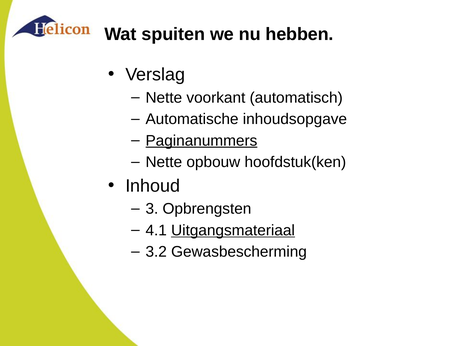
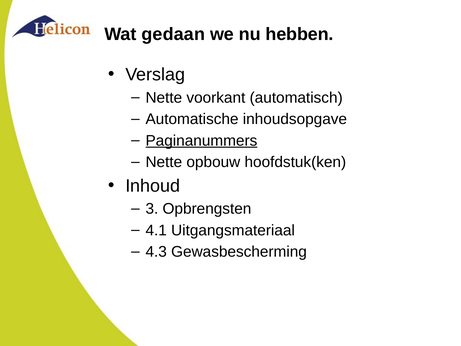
spuiten: spuiten -> gedaan (173, 34)
Uitgangsmateriaal underline: present -> none (233, 230)
3.2: 3.2 -> 4.3 (156, 252)
